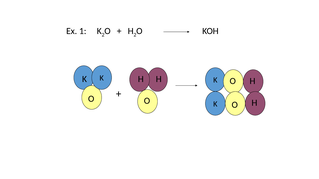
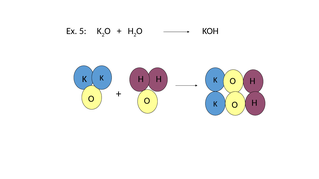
1: 1 -> 5 (83, 31)
